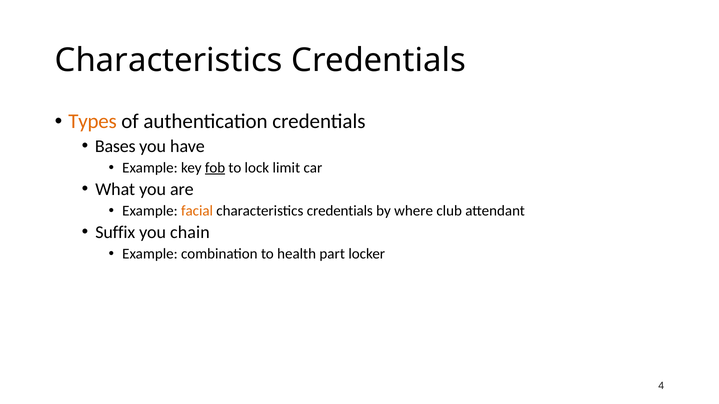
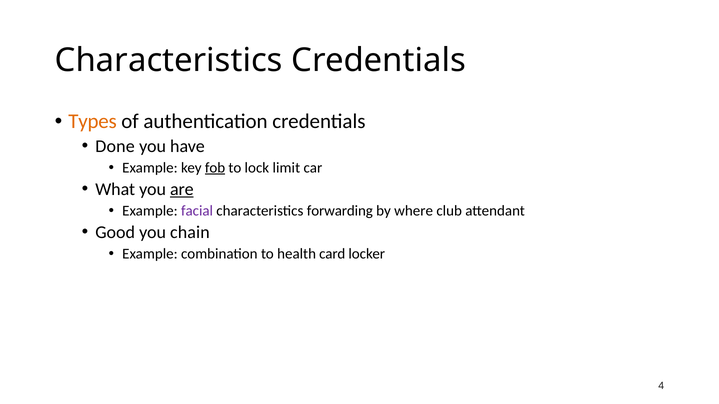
Bases: Bases -> Done (115, 146)
are underline: none -> present (182, 189)
facial colour: orange -> purple (197, 211)
credentials: credentials -> forwarding (340, 211)
Suffix: Suffix -> Good (115, 232)
part: part -> card (332, 254)
